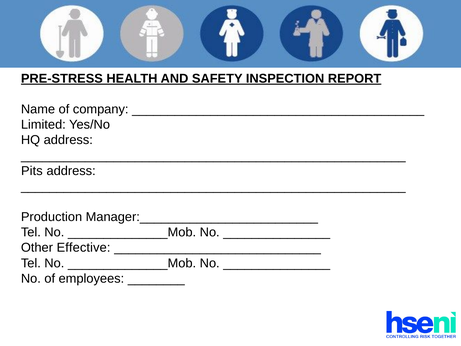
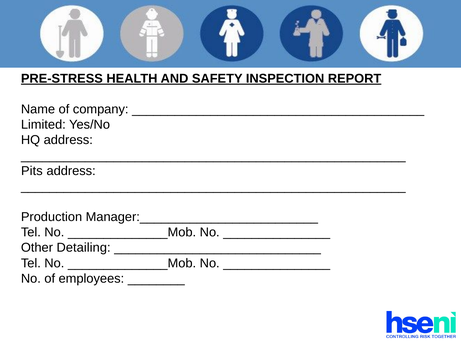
Effective: Effective -> Detailing (84, 248)
